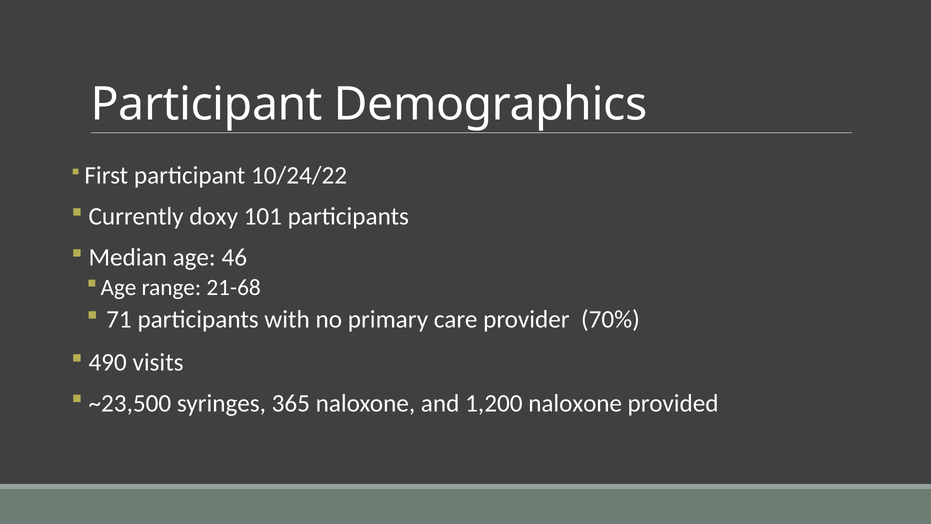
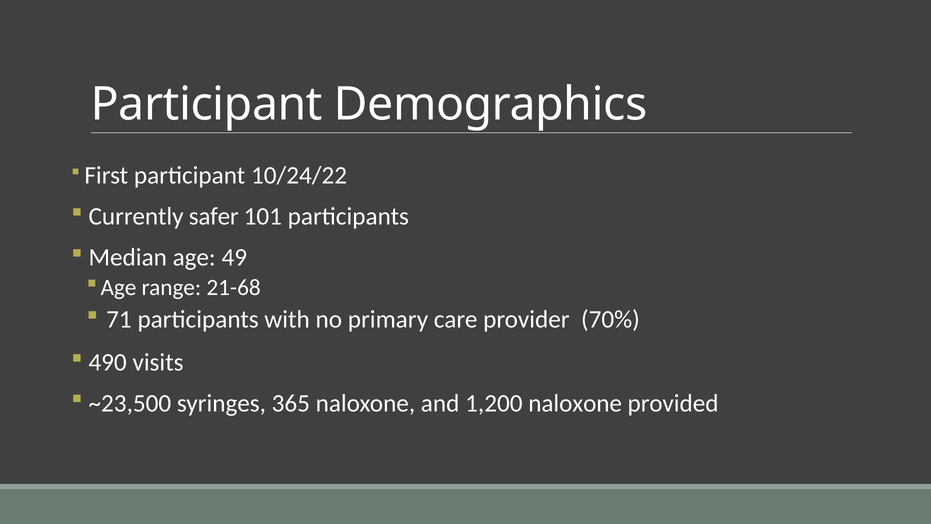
doxy: doxy -> safer (214, 216)
46: 46 -> 49 (234, 257)
